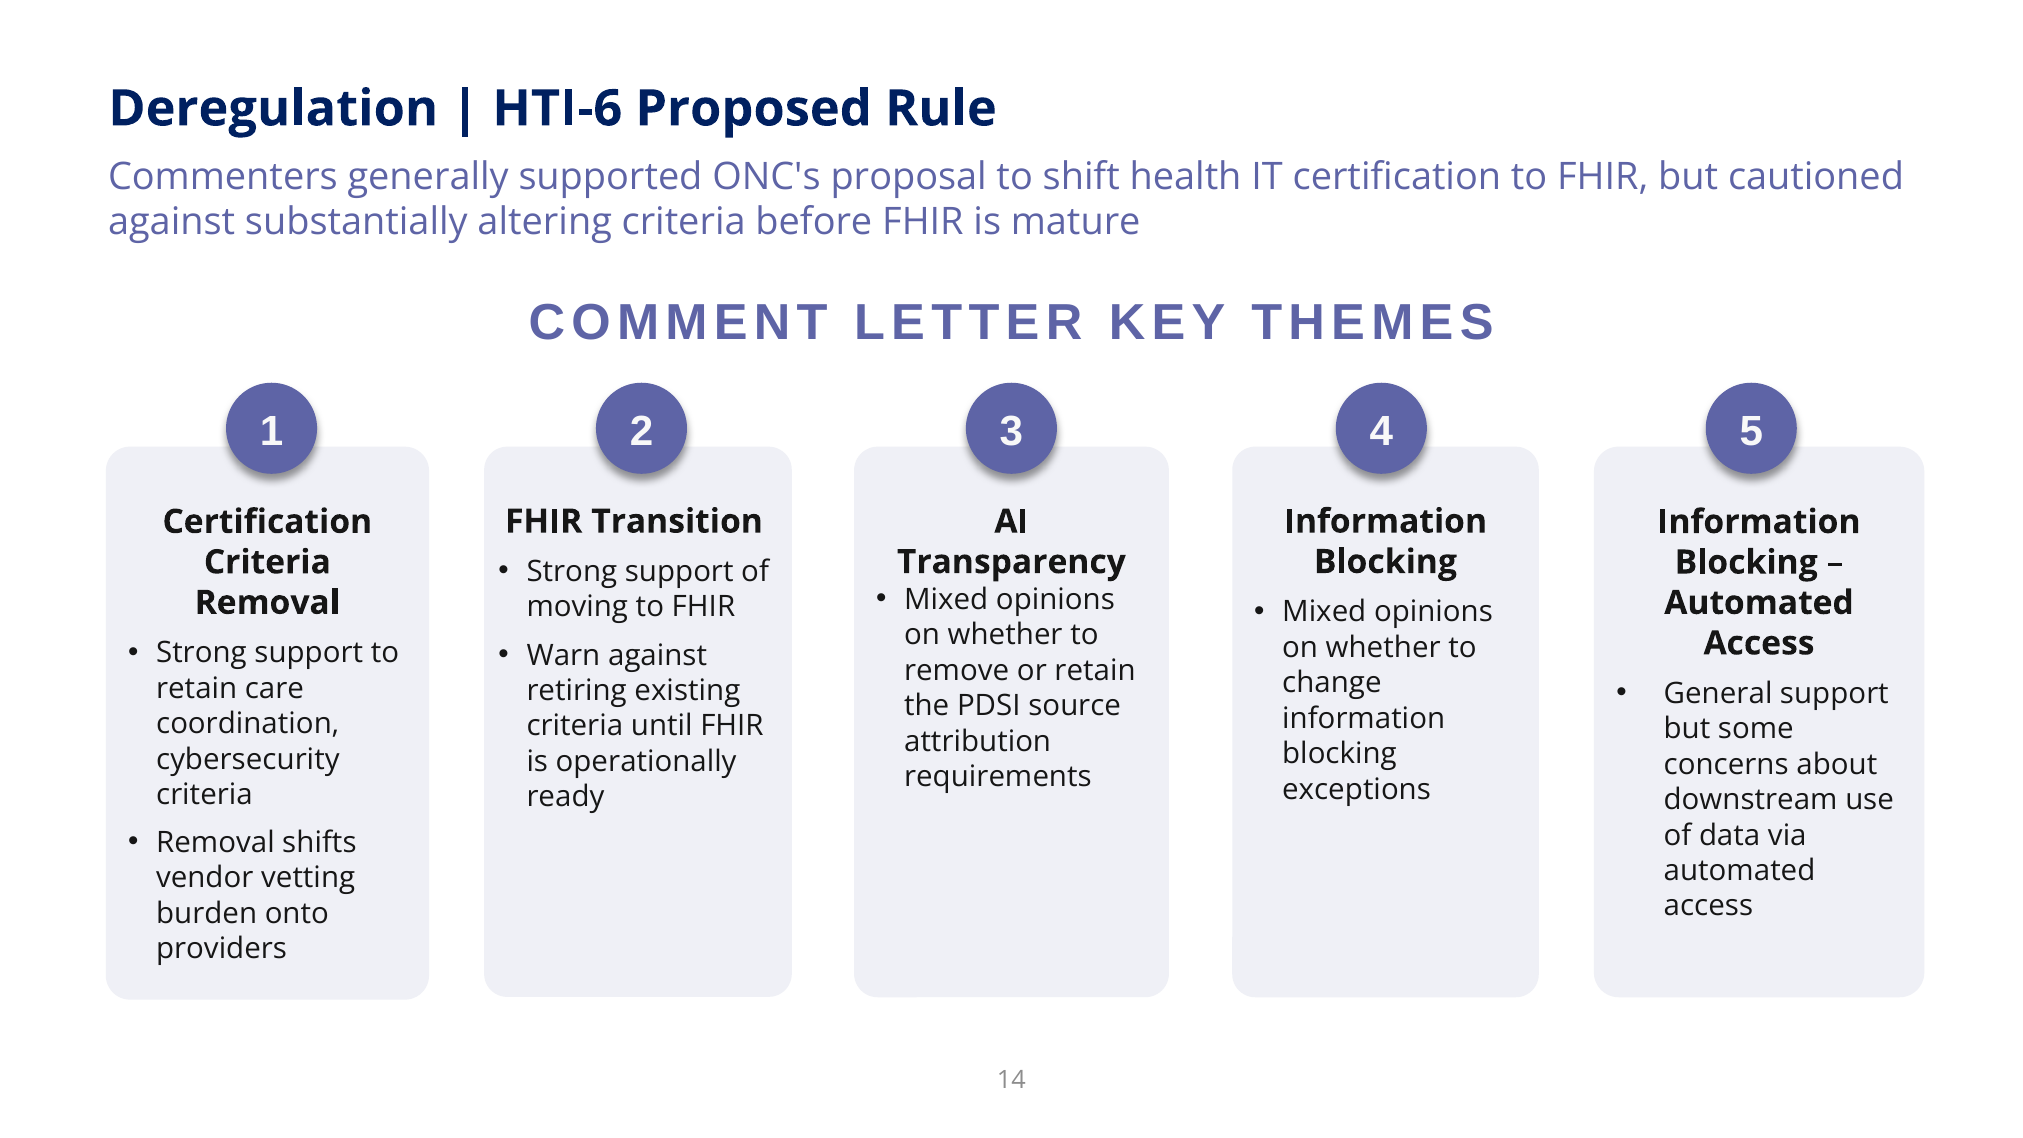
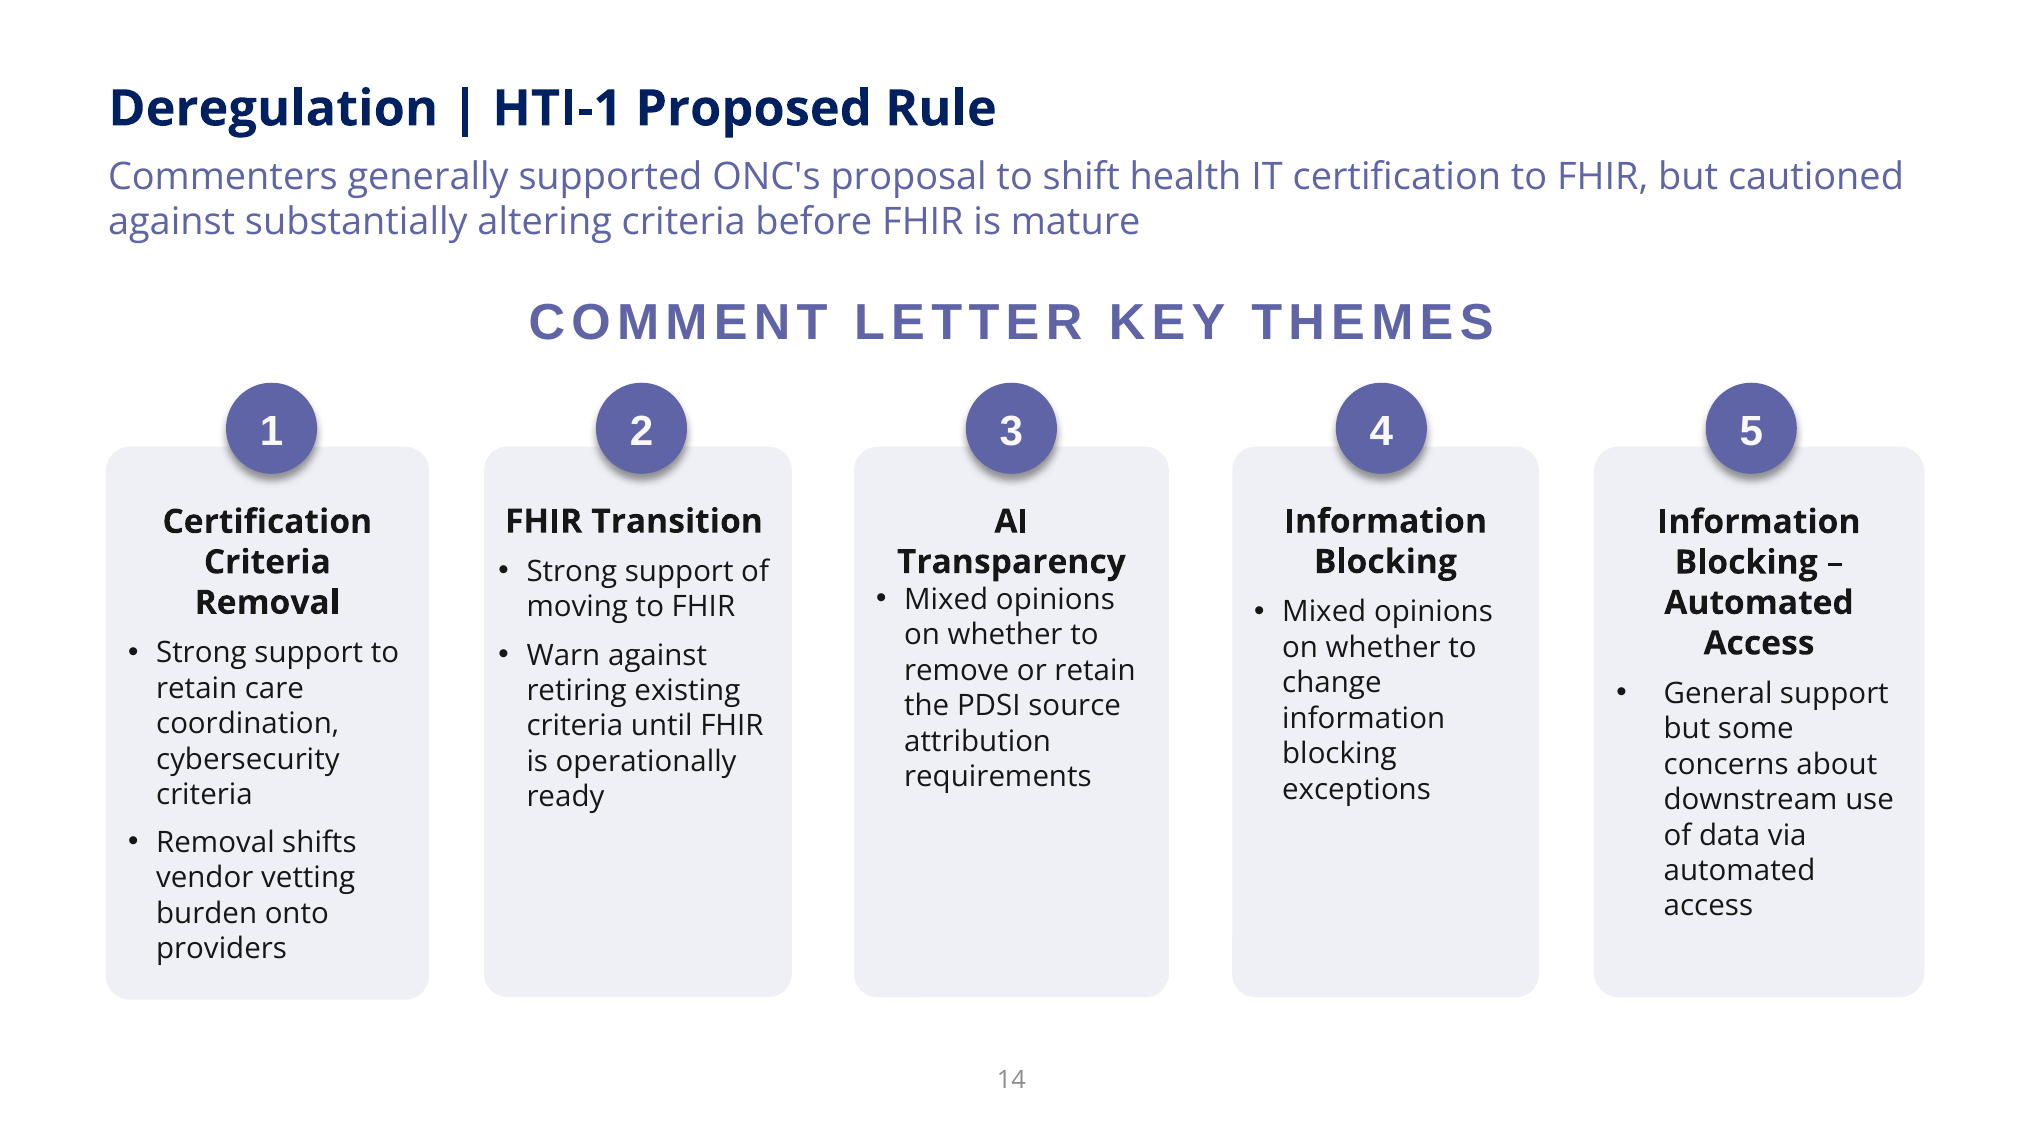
HTI-6: HTI-6 -> HTI-1 (557, 109)
